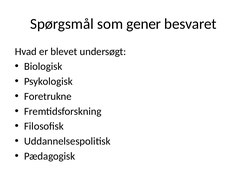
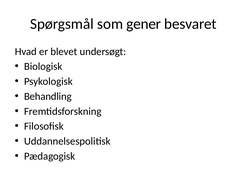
Foretrukne: Foretrukne -> Behandling (48, 96)
